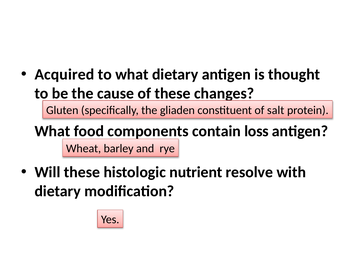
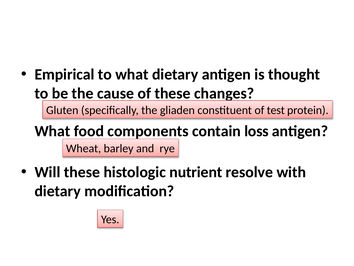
Acquired: Acquired -> Empirical (64, 74)
salt: salt -> test (276, 110)
